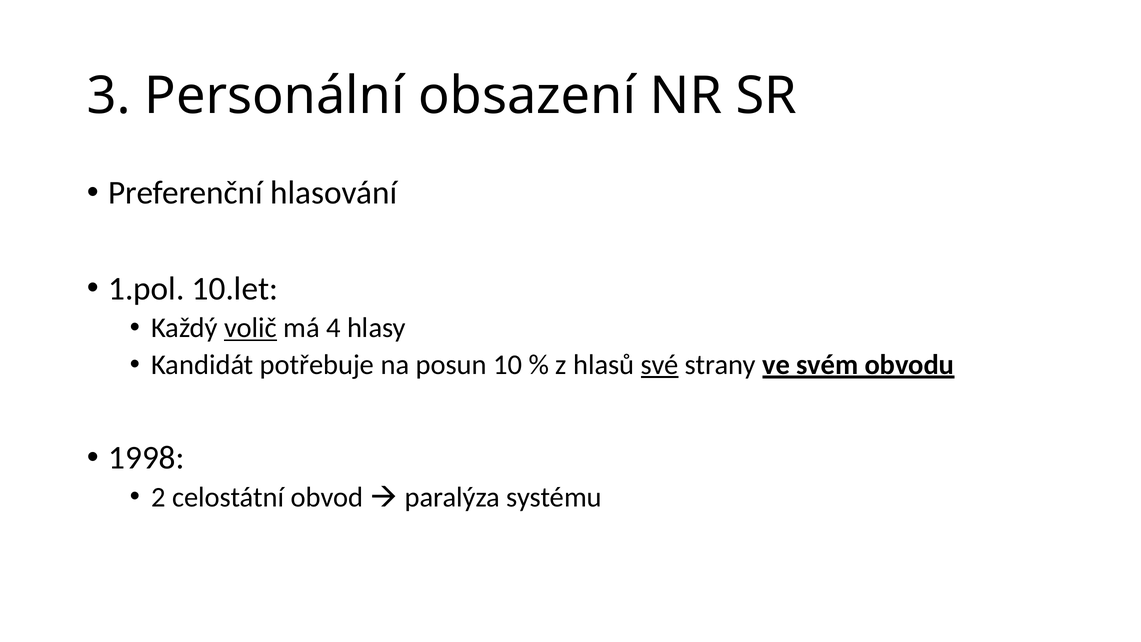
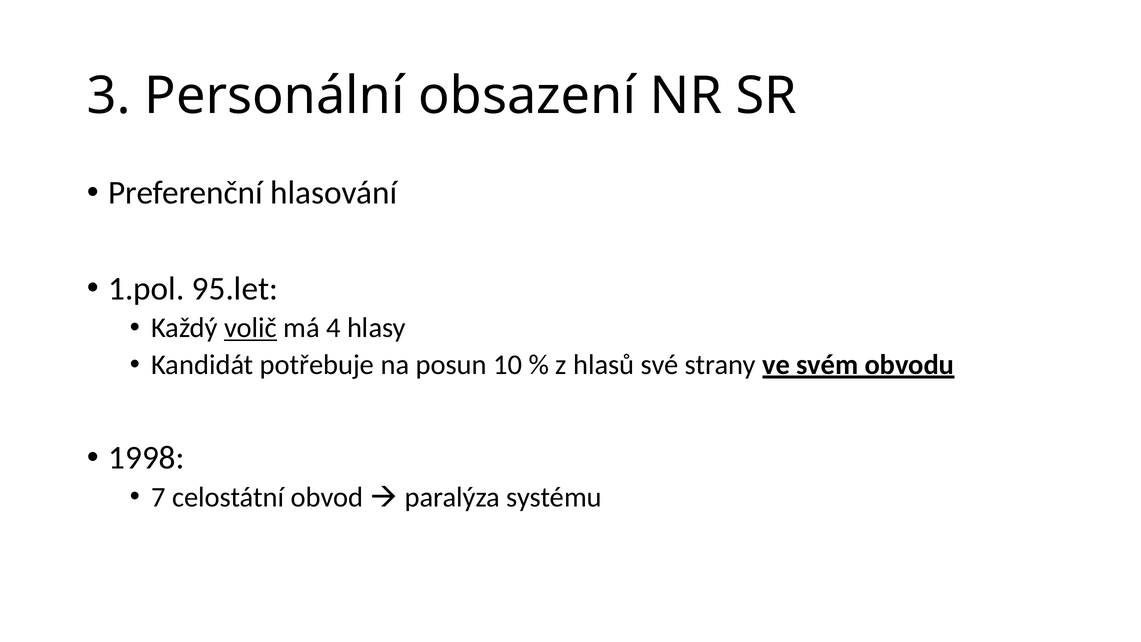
10.let: 10.let -> 95.let (235, 289)
své underline: present -> none (660, 365)
2: 2 -> 7 (158, 497)
